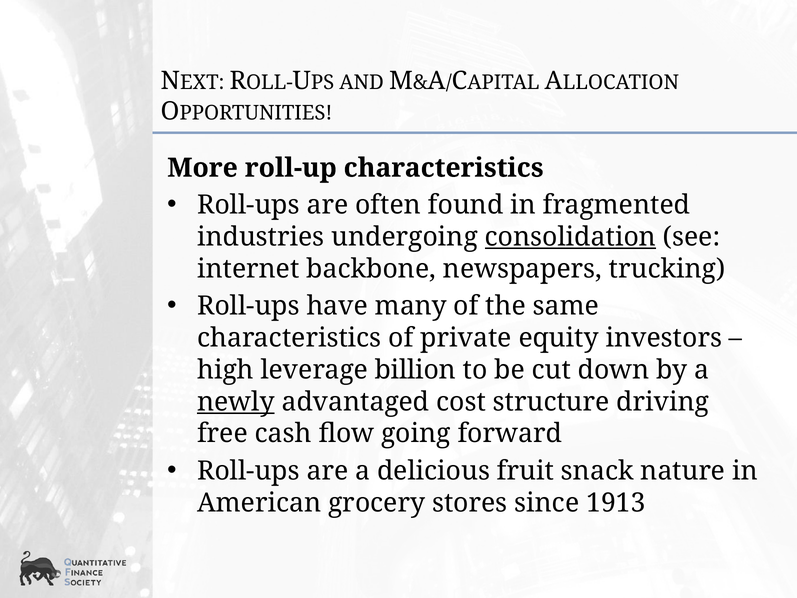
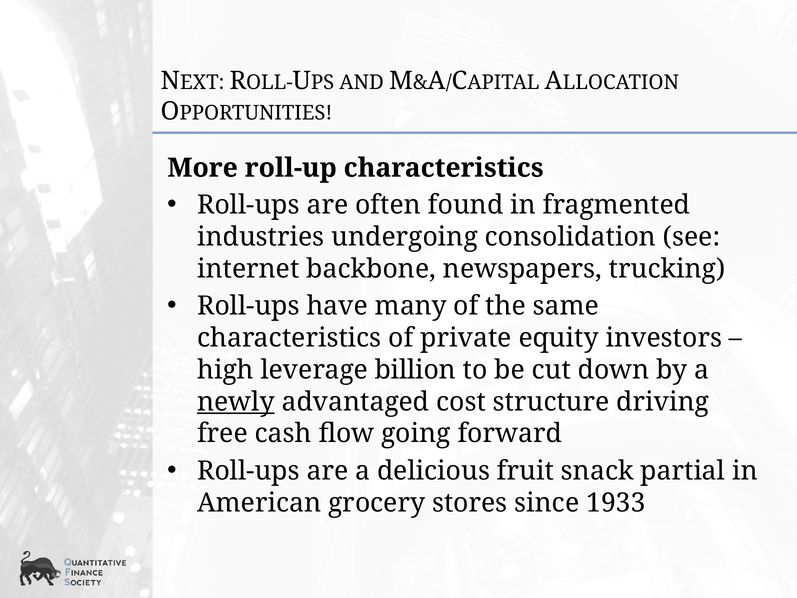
consolidation underline: present -> none (570, 237)
nature: nature -> partial (683, 471)
1913: 1913 -> 1933 (616, 503)
